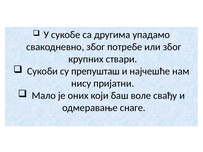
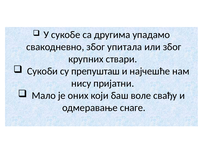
потребе: потребе -> упитала (125, 47)
